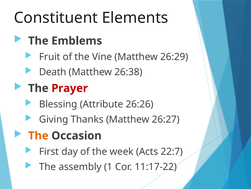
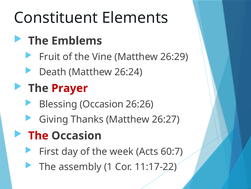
26:38: 26:38 -> 26:24 (128, 72)
Blessing Attribute: Attribute -> Occasion (102, 104)
The colour: orange -> red (38, 135)
22:7: 22:7 -> 60:7 (172, 151)
